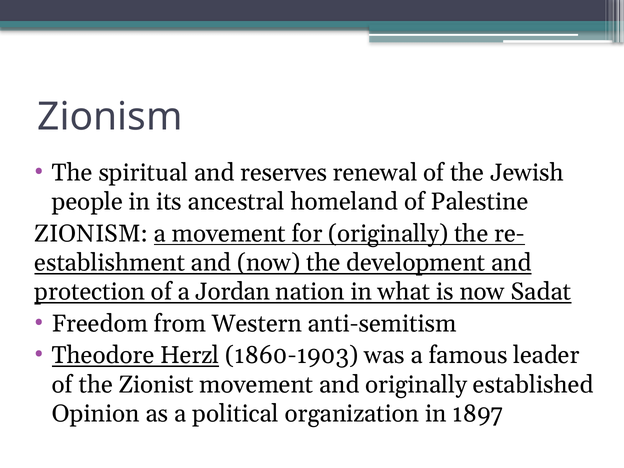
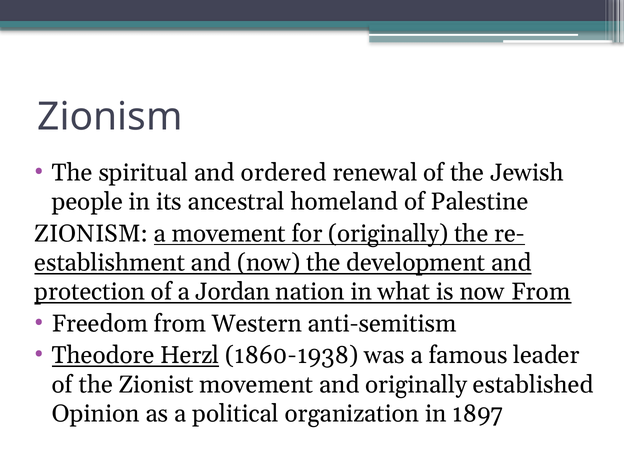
reserves: reserves -> ordered (284, 173)
now Sadat: Sadat -> From (541, 292)
1860-1903: 1860-1903 -> 1860-1938 (292, 355)
